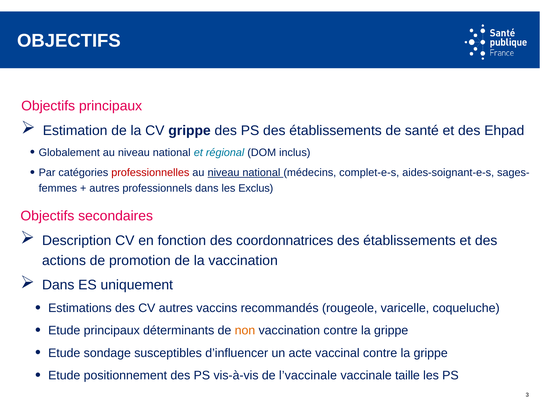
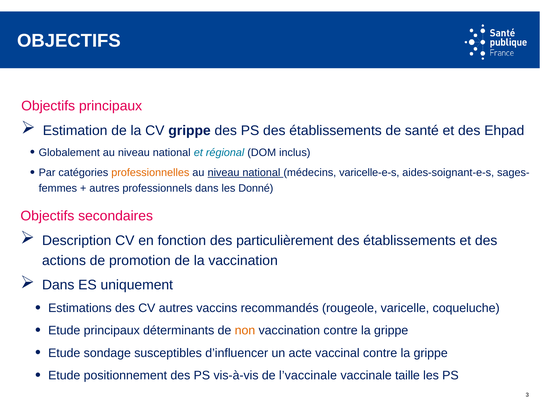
professionnelles colour: red -> orange (150, 173)
complet-e-s: complet-e-s -> varicelle-e-s (369, 173)
Exclus: Exclus -> Donné (256, 188)
coordonnatrices: coordonnatrices -> particulièrement (285, 241)
